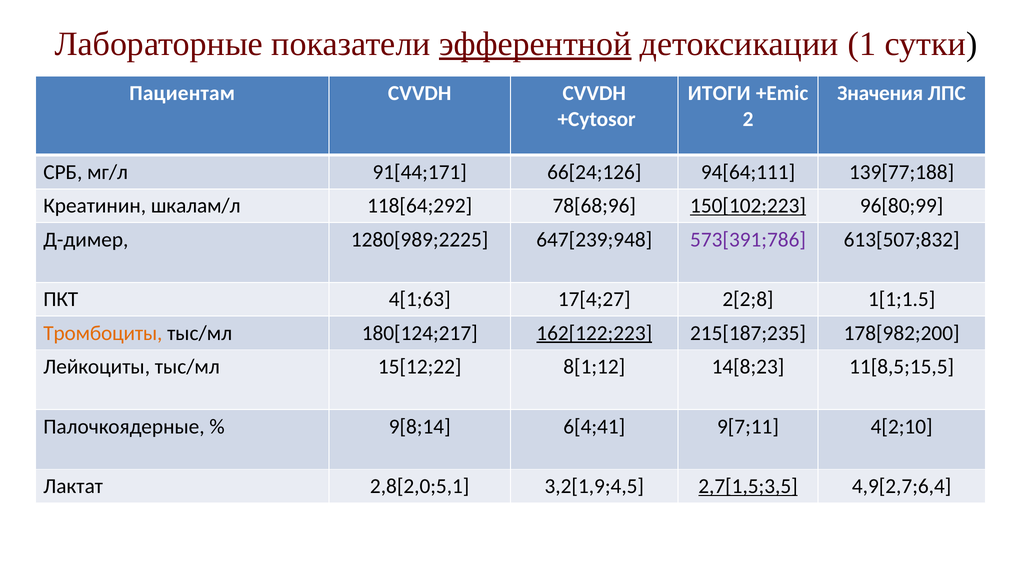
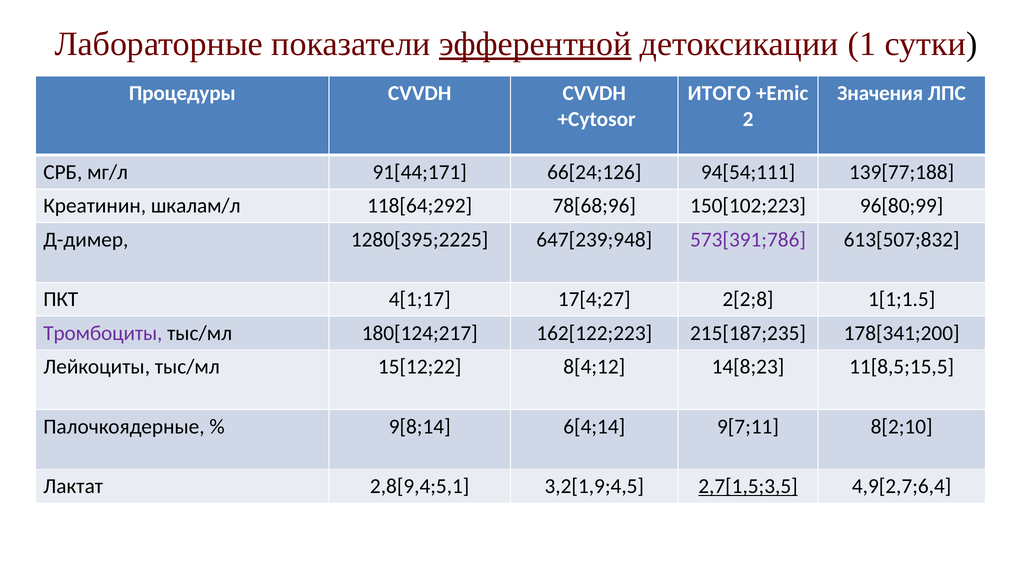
Пациентам: Пациентам -> Процедуры (182, 93)
ИТОГИ: ИТОГИ -> ИТОГО (719, 93)
94[64;111: 94[64;111 -> 94[54;111 (748, 172)
150[102;223 underline: present -> none (748, 206)
1280[989;2225: 1280[989;2225 -> 1280[395;2225 (420, 240)
4[1;63: 4[1;63 -> 4[1;17 (420, 300)
Тромбоциты colour: orange -> purple (103, 333)
162[122;223 underline: present -> none (594, 333)
178[982;200: 178[982;200 -> 178[341;200 (902, 333)
8[1;12: 8[1;12 -> 8[4;12 (594, 367)
6[4;41: 6[4;41 -> 6[4;14 (594, 427)
4[2;10: 4[2;10 -> 8[2;10 (902, 427)
2,8[2,0;5,1: 2,8[2,0;5,1 -> 2,8[9,4;5,1 (420, 487)
